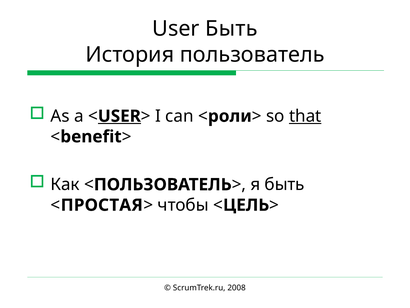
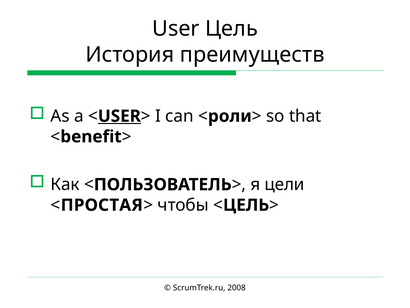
User Быть: Быть -> Цель (232, 29)
История пользователь: пользователь -> преимуществ (252, 55)
that underline: present -> none (305, 116)
я быть: быть -> цели (285, 184)
